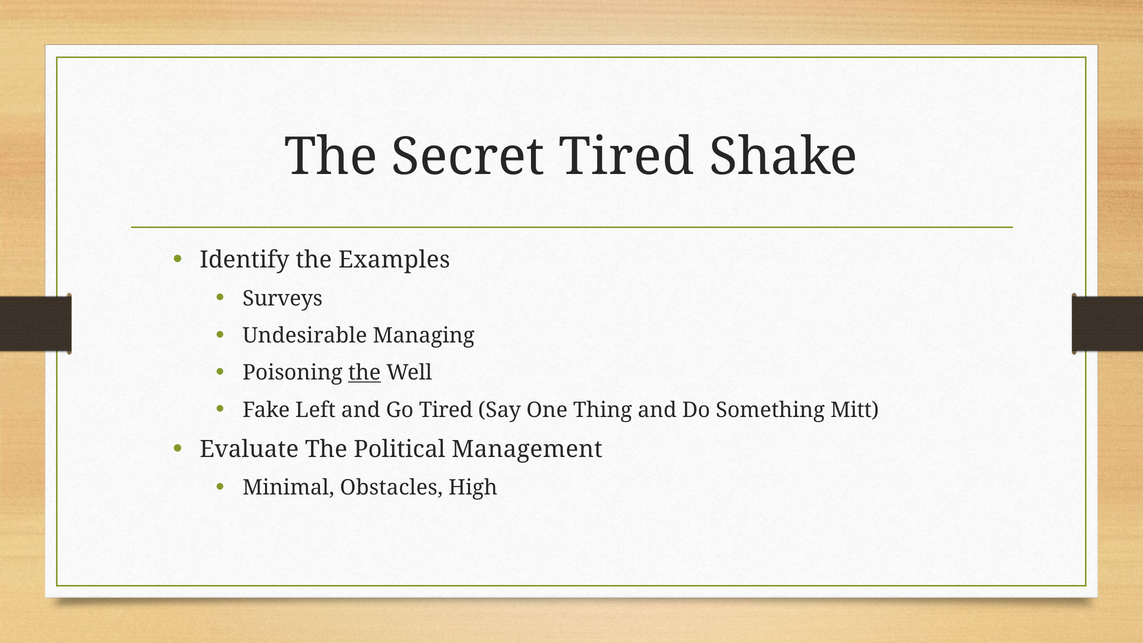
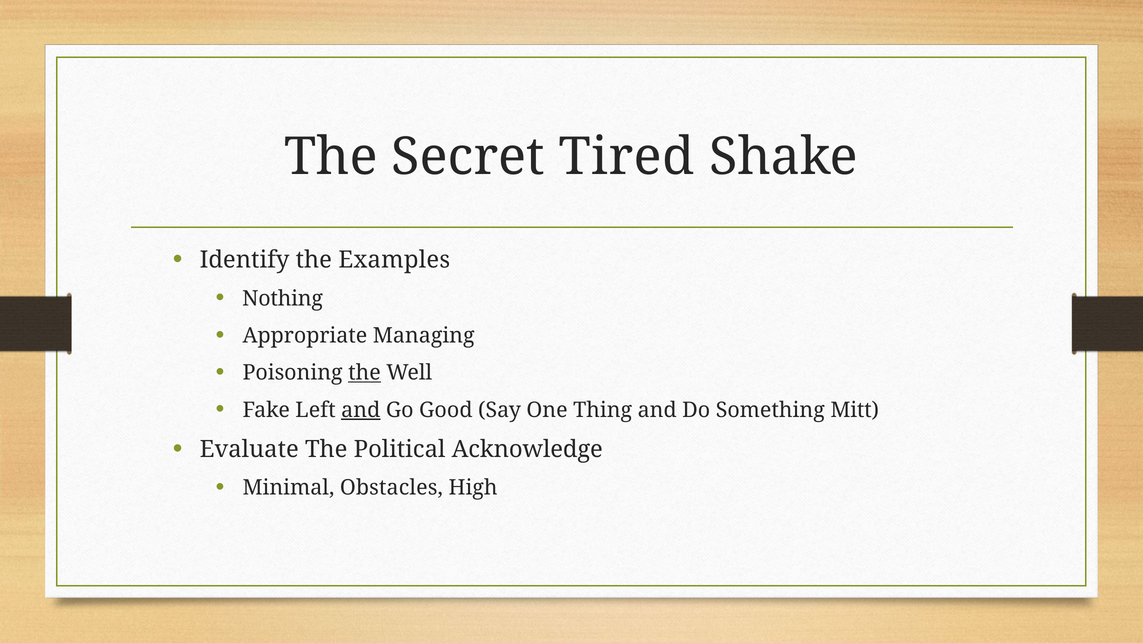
Surveys: Surveys -> Nothing (283, 298)
Undesirable: Undesirable -> Appropriate (305, 336)
and underline: none -> present (361, 410)
Go Tired: Tired -> Good (446, 410)
Management: Management -> Acknowledge (527, 449)
